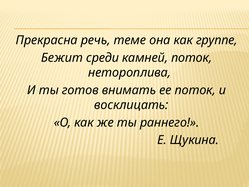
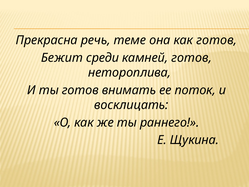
как группе: группе -> готов (217, 40)
камней поток: поток -> готов (192, 58)
